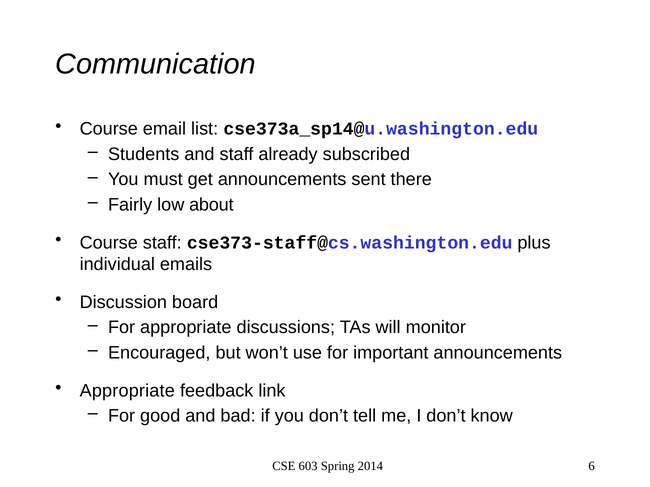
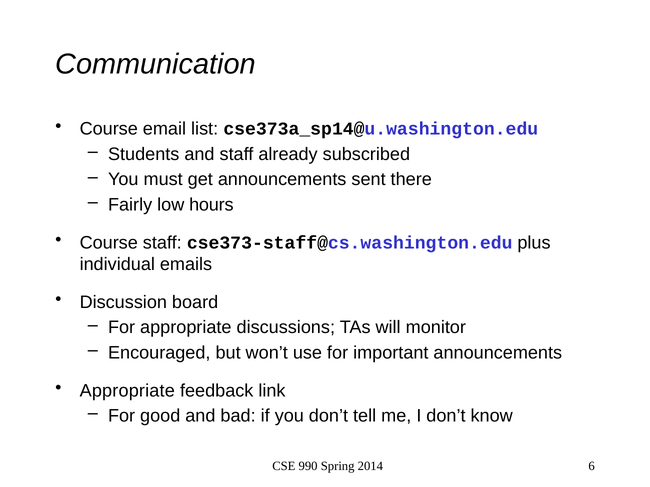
about: about -> hours (211, 205)
603: 603 -> 990 (308, 467)
